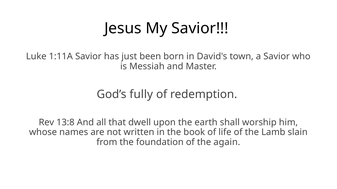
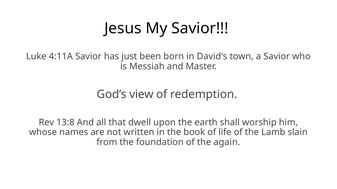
1:11A: 1:11A -> 4:11A (61, 57)
fully: fully -> view (141, 95)
